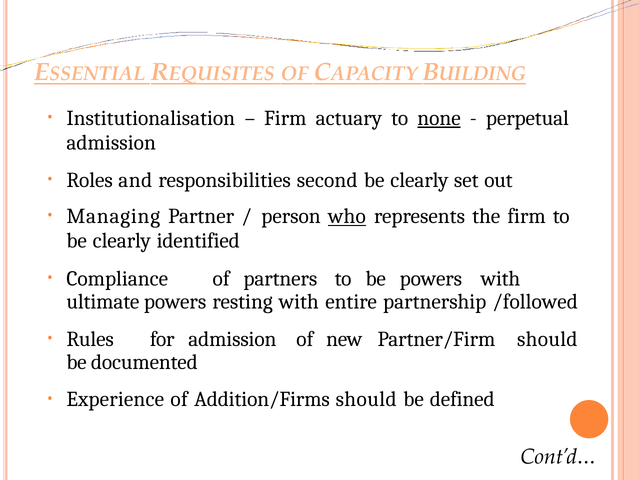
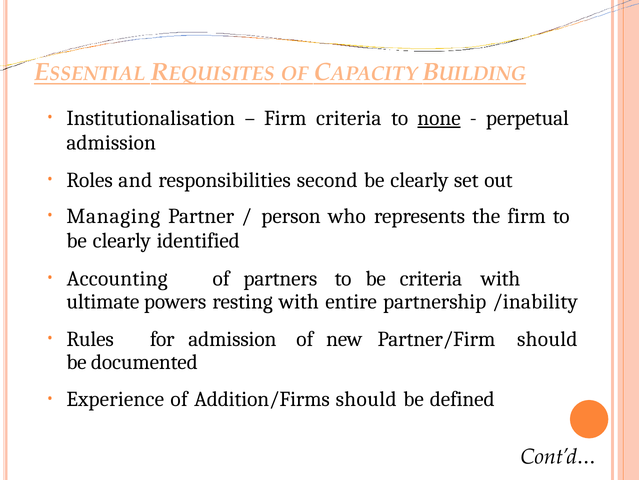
Firm actuary: actuary -> criteria (349, 118)
who underline: present -> none (347, 216)
Compliance: Compliance -> Accounting (117, 278)
be powers: powers -> criteria (431, 278)
/followed: /followed -> /inability (535, 301)
